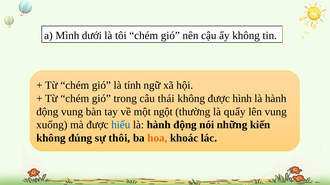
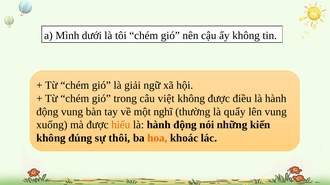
tính: tính -> giải (133, 86)
thái: thái -> việt (166, 99)
hình: hình -> điều (242, 99)
ngột: ngột -> nghĩ (163, 112)
hiểu colour: blue -> orange (121, 125)
